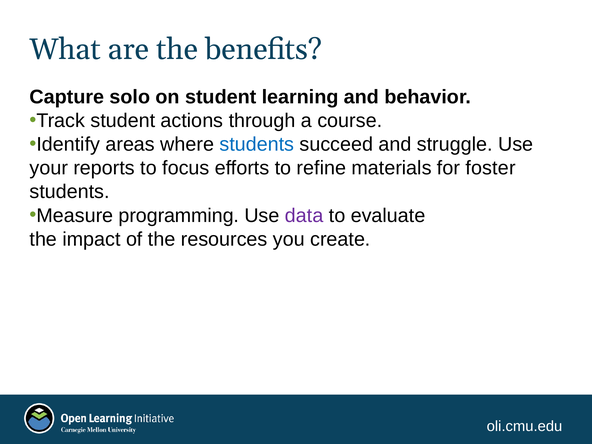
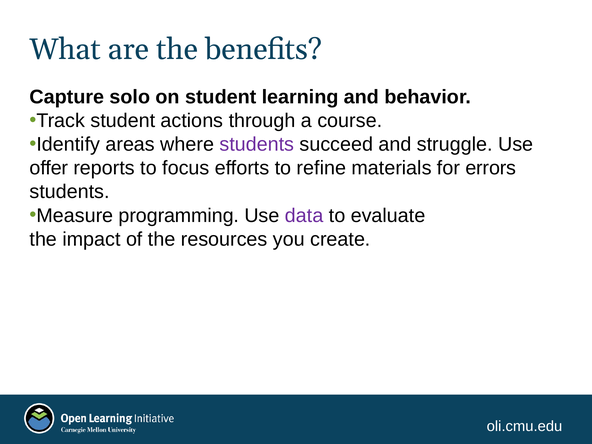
students colour: blue -> purple (257, 144)
your: your -> offer (49, 168)
foster: foster -> errors (491, 168)
